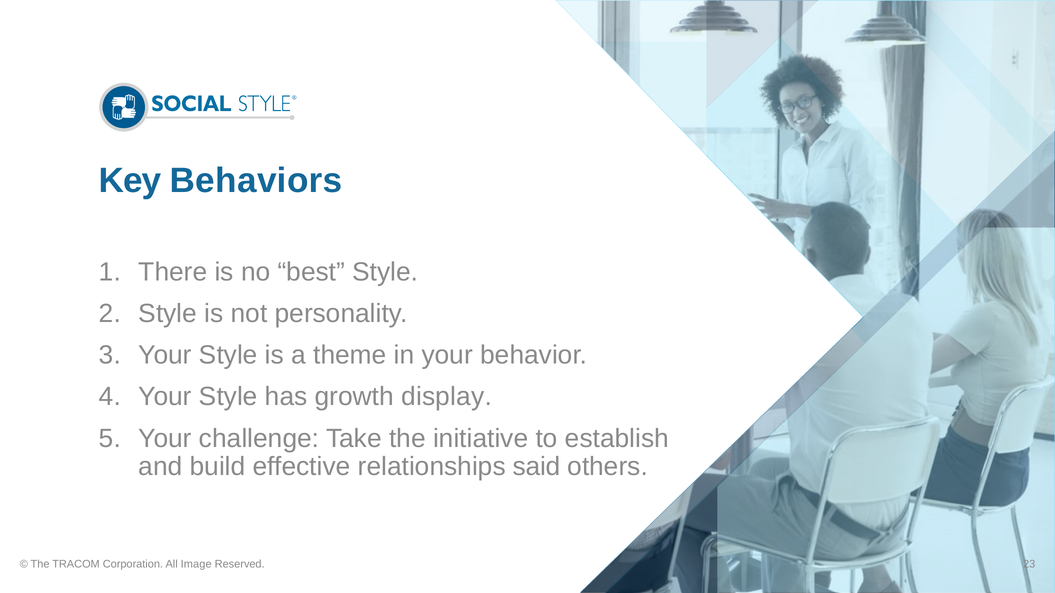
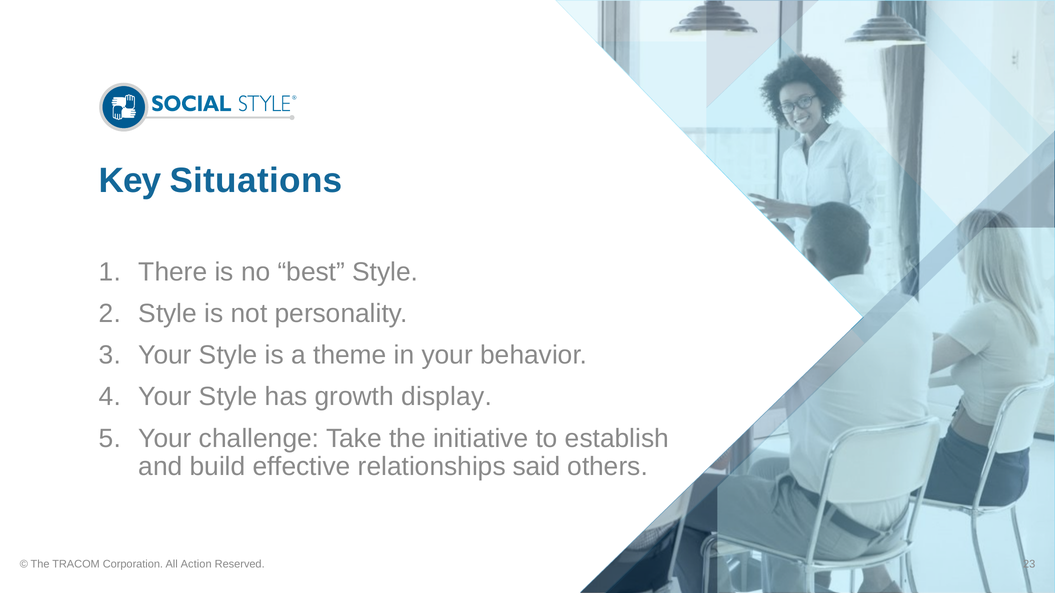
Behaviors: Behaviors -> Situations (256, 181)
Image: Image -> Action (196, 565)
